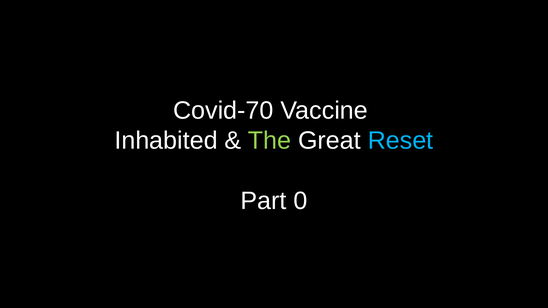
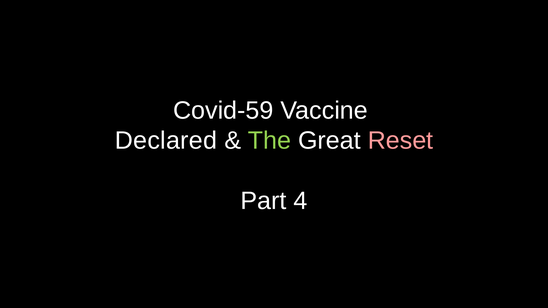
Covid-70: Covid-70 -> Covid-59 (223, 111)
Inhabited: Inhabited -> Declared (166, 141)
Reset colour: light blue -> pink (400, 141)
0: 0 -> 4 (300, 201)
